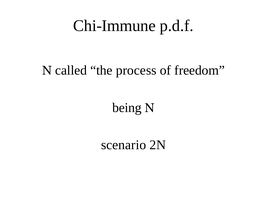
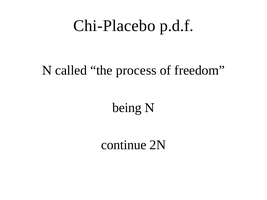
Chi-Immune: Chi-Immune -> Chi-Placebo (114, 26)
scenario: scenario -> continue (124, 145)
